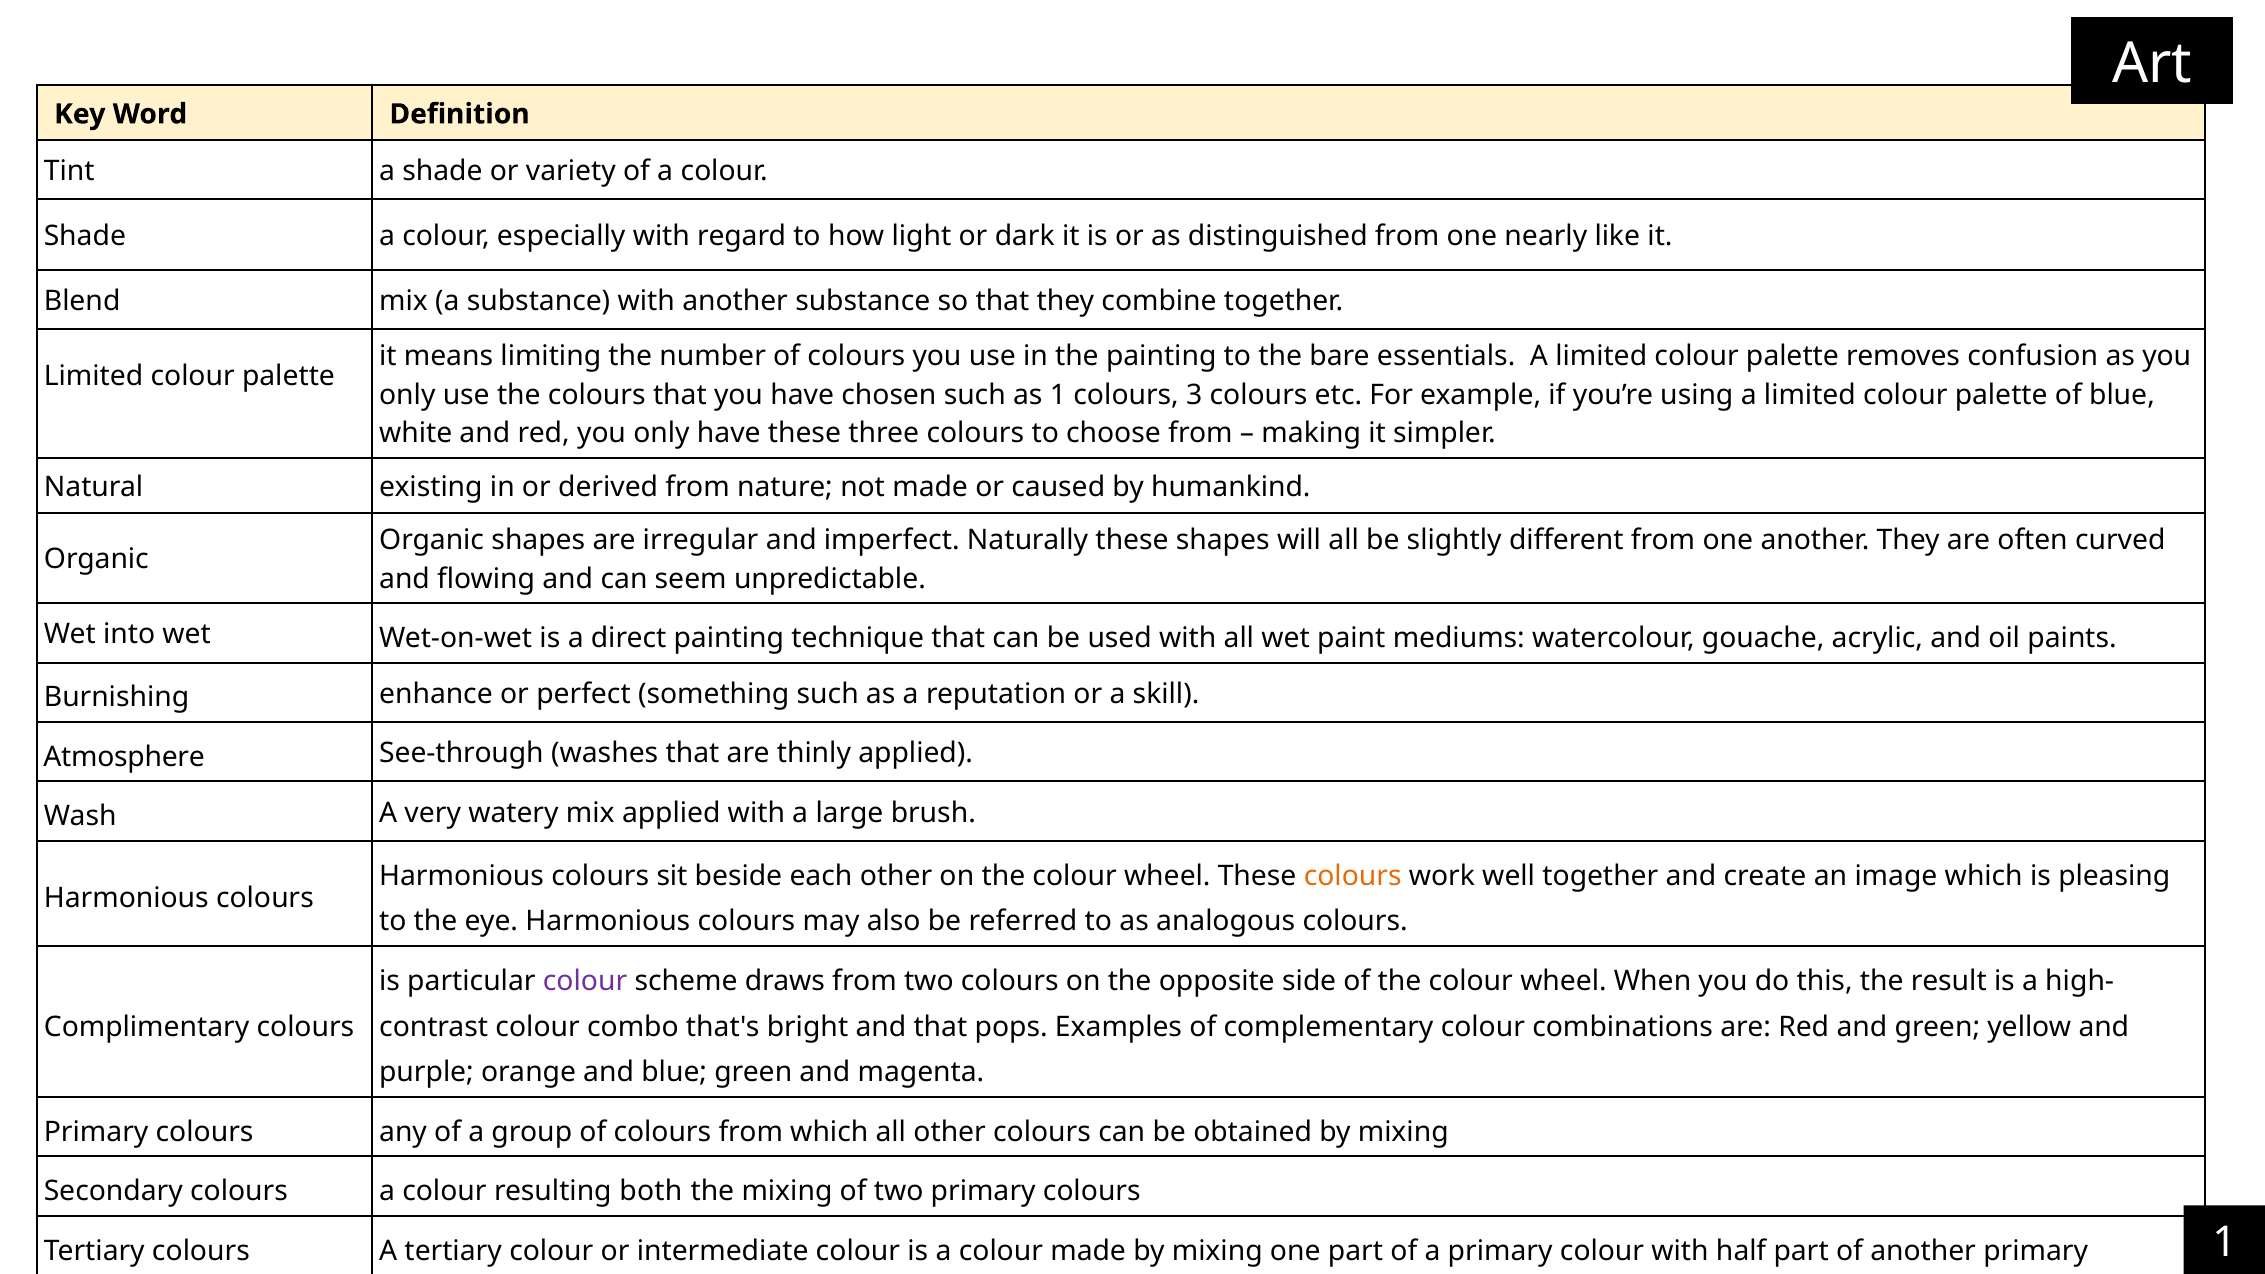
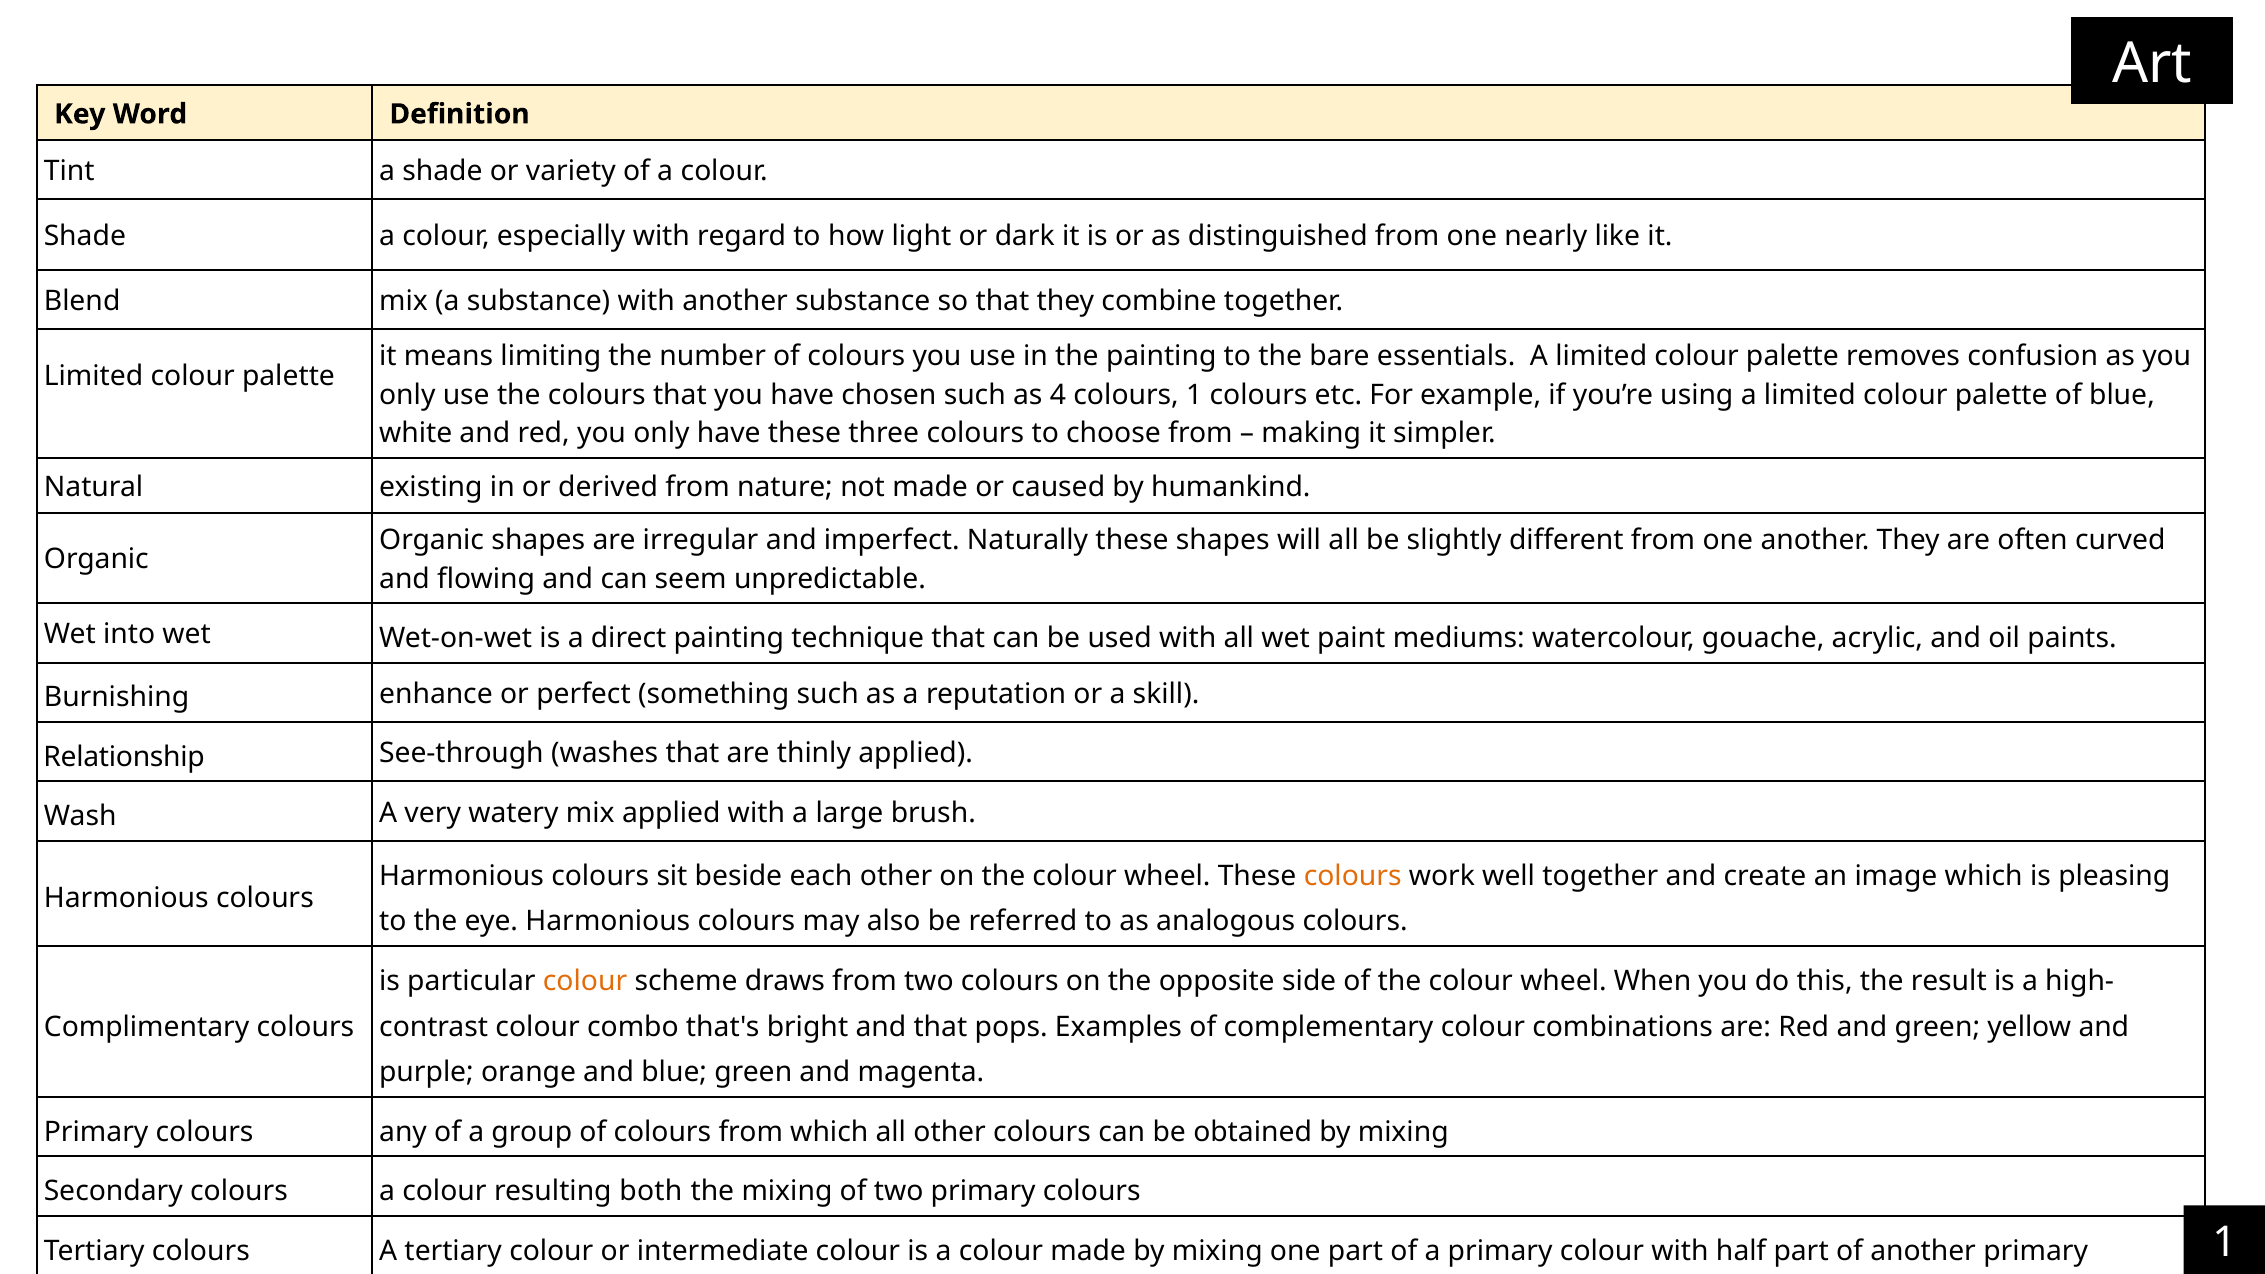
as 1: 1 -> 4 (1058, 395)
colours 3: 3 -> 1 (1194, 395)
Atmosphere: Atmosphere -> Relationship (124, 757)
colour colour: purple -> orange (585, 981)
